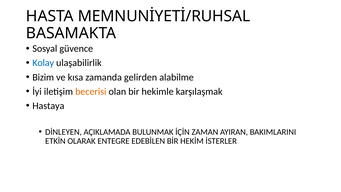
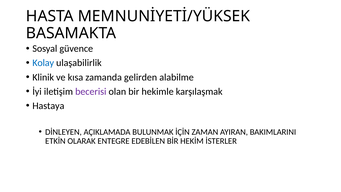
MEMNUNİYETİ/RUHSAL: MEMNUNİYETİ/RUHSAL -> MEMNUNİYETİ/YÜKSEK (164, 16)
Bizim: Bizim -> Klinik (43, 77)
becerisi colour: orange -> purple (91, 91)
